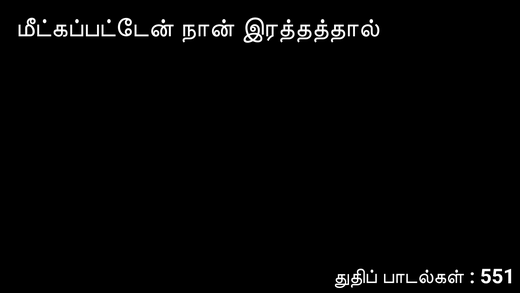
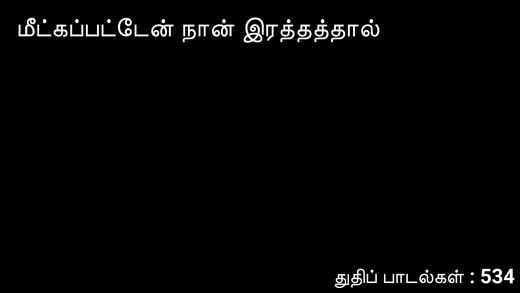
551: 551 -> 534 (497, 276)
